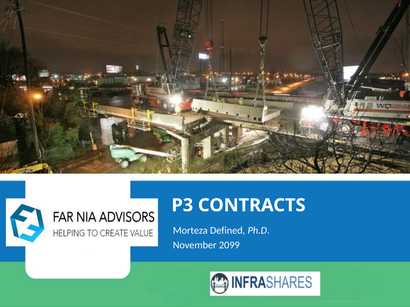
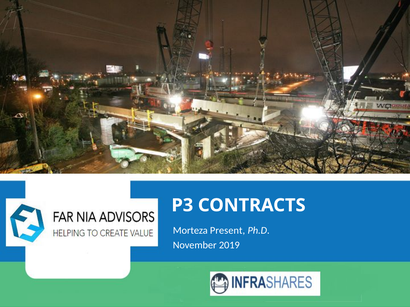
Defined: Defined -> Present (228, 231)
2099: 2099 -> 2019 (229, 246)
